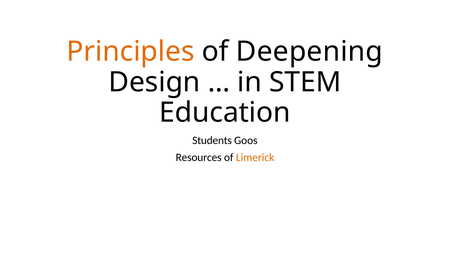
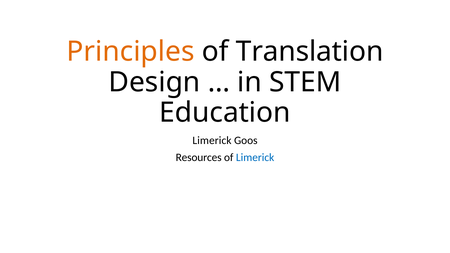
Deepening: Deepening -> Translation (310, 52)
Students: Students -> Limerick (212, 141)
Limerick colour: orange -> blue (255, 157)
